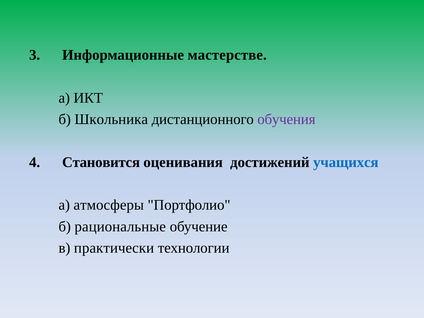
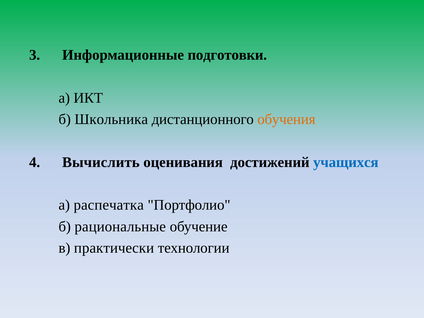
мастерстве: мастерстве -> подготовки (227, 55)
обучения colour: purple -> orange (286, 119)
Становится: Становится -> Вычислить (101, 162)
атмосферы: атмосферы -> распечатка (109, 205)
